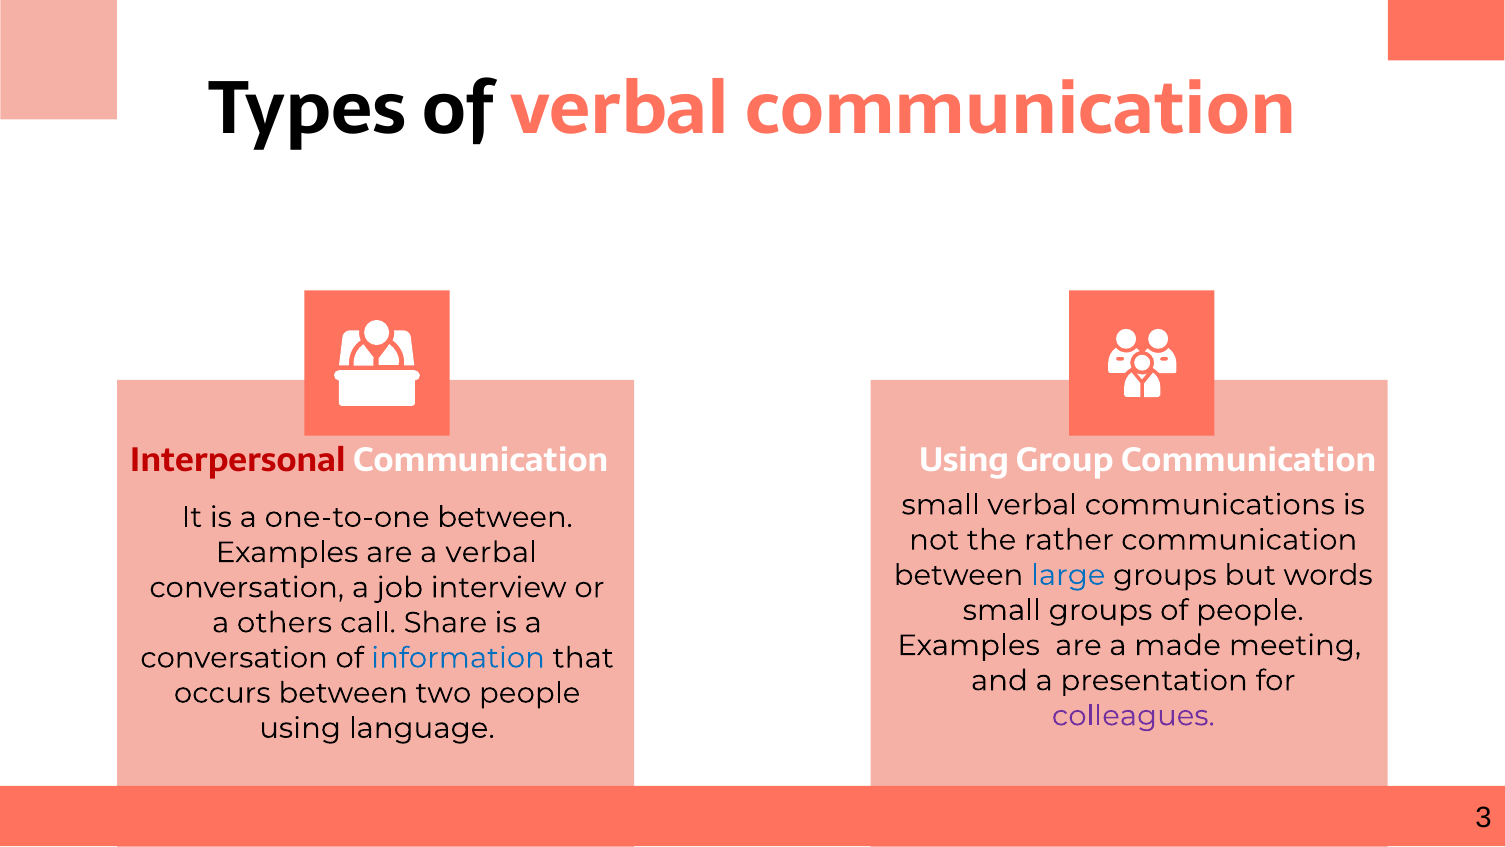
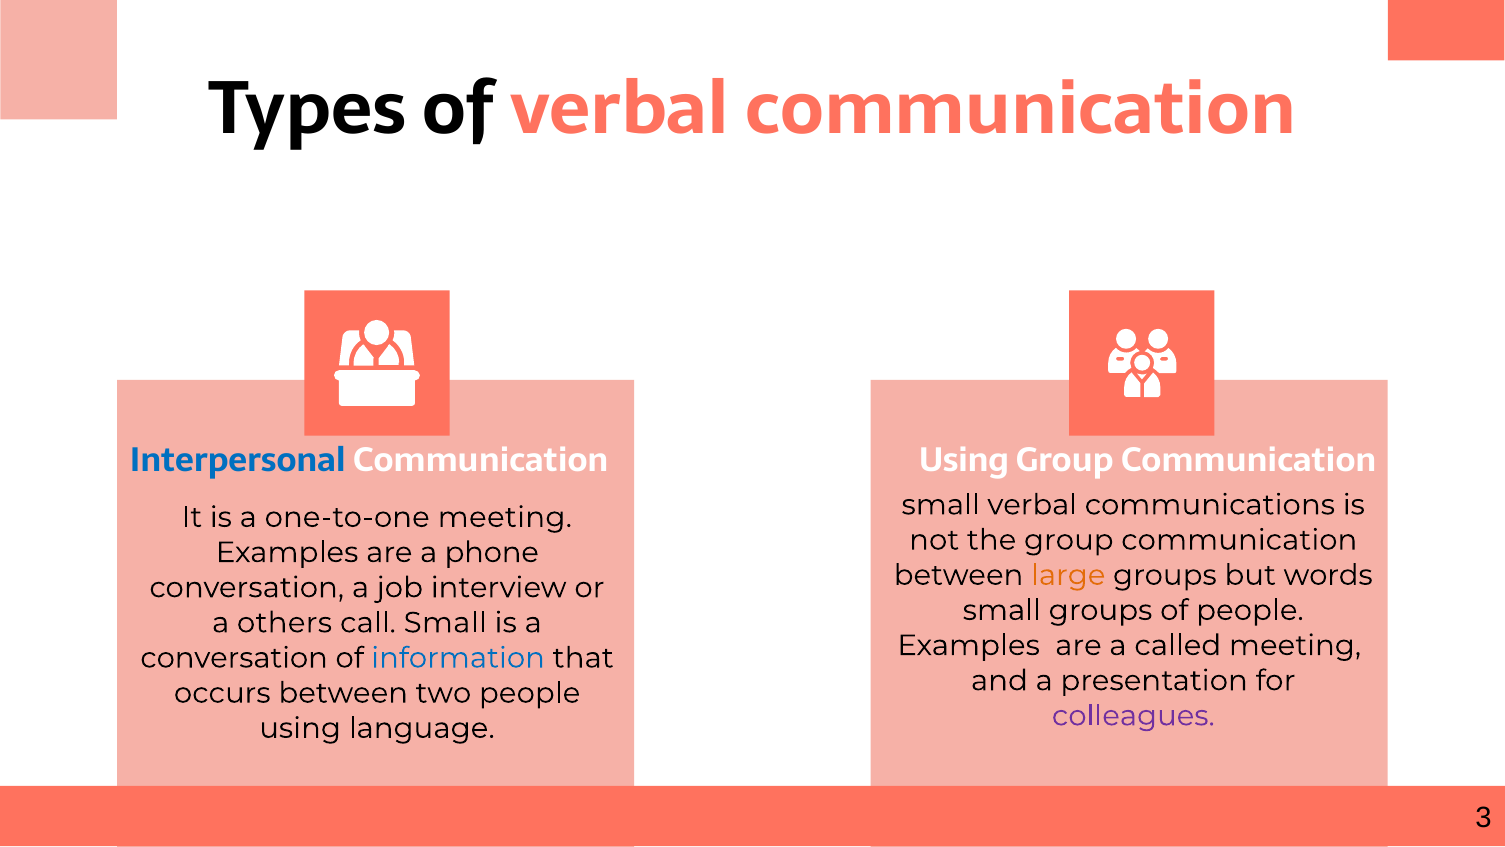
Interpersonal colour: red -> blue (238, 461)
one-to-one between: between -> meeting (505, 517)
the rather: rather -> group (1069, 540)
a verbal: verbal -> phone (492, 552)
large colour: blue -> orange (1068, 575)
call Share: Share -> Small (445, 622)
made: made -> called (1178, 645)
